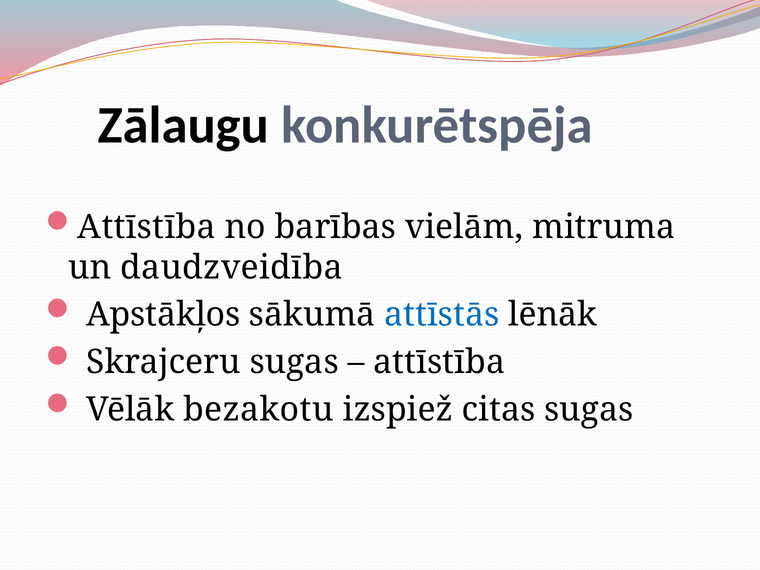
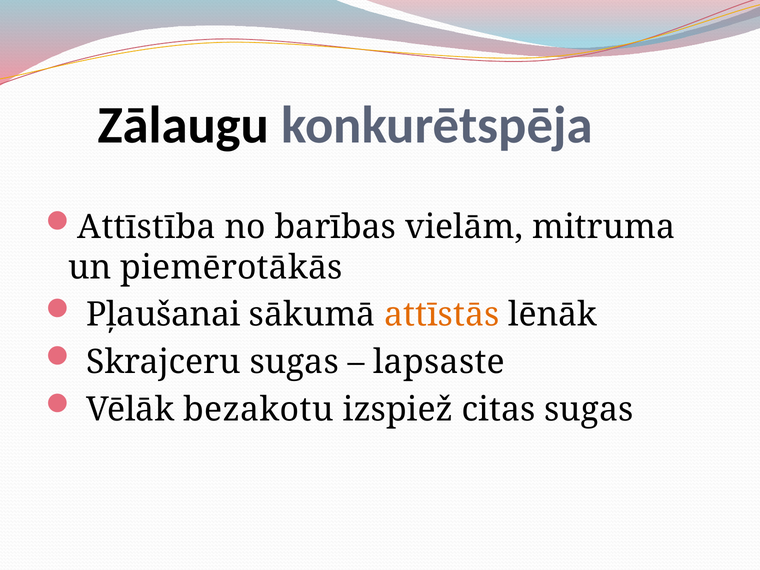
daudzveidība: daudzveidība -> piemērotākās (231, 267)
Apstākļos: Apstākļos -> Pļaušanai (163, 315)
attīstās colour: blue -> orange (442, 315)
attīstība: attīstība -> lapsaste (439, 362)
